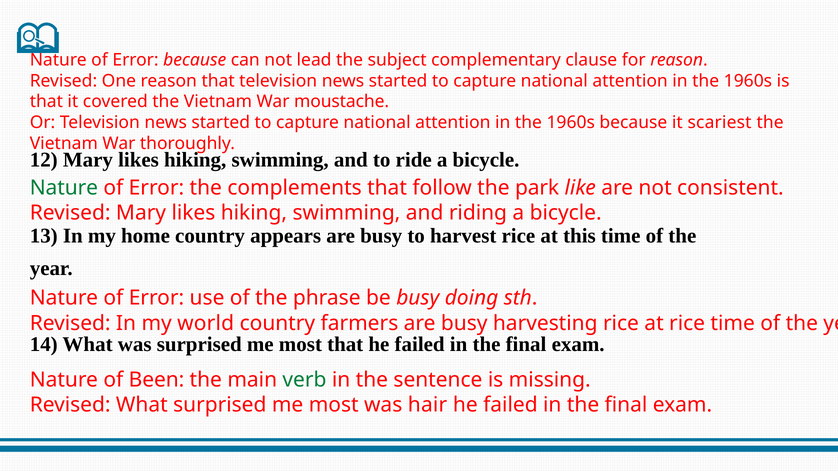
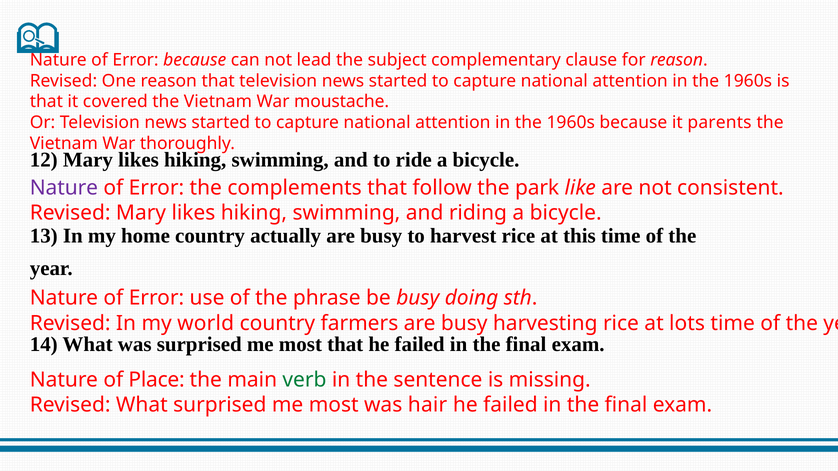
scariest: scariest -> parents (720, 123)
Nature colour: green -> purple (64, 188)
appears: appears -> actually (286, 236)
at rice: rice -> lots (687, 323)
Been: Been -> Place (157, 380)
